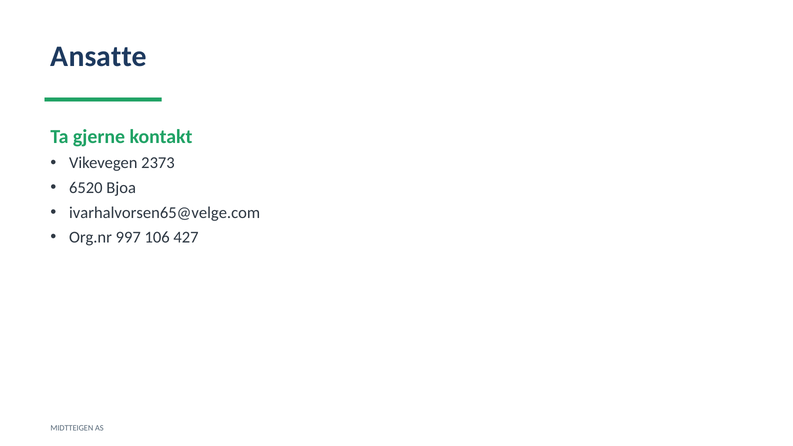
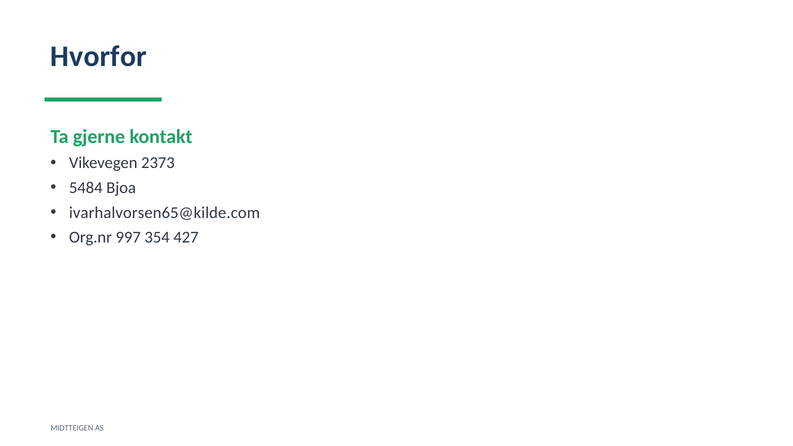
Ansatte: Ansatte -> Hvorfor (99, 57)
6520: 6520 -> 5484 (86, 188)
ivarhalvorsen65@velge.com: ivarhalvorsen65@velge.com -> ivarhalvorsen65@kilde.com (165, 213)
106: 106 -> 354 (157, 237)
